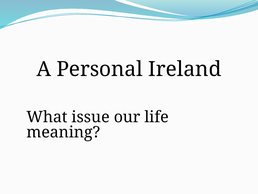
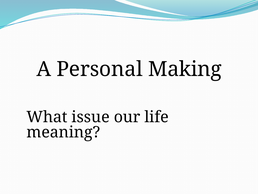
Ireland: Ireland -> Making (185, 69)
